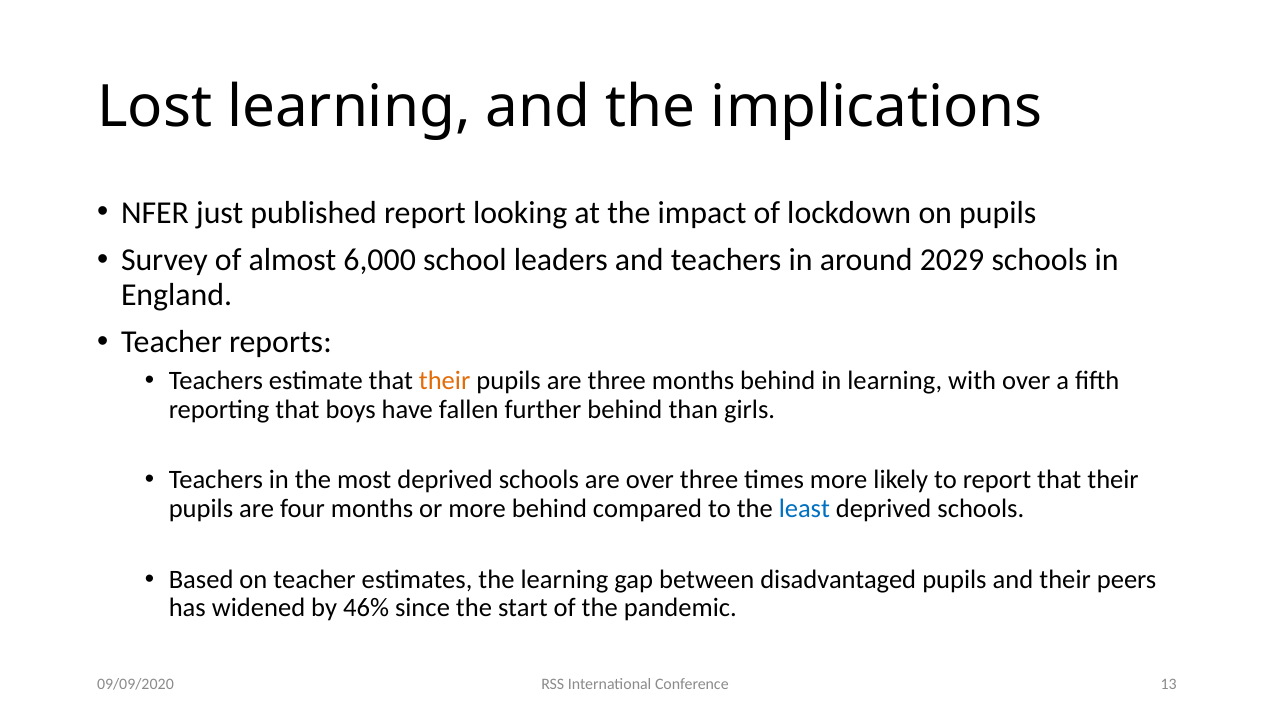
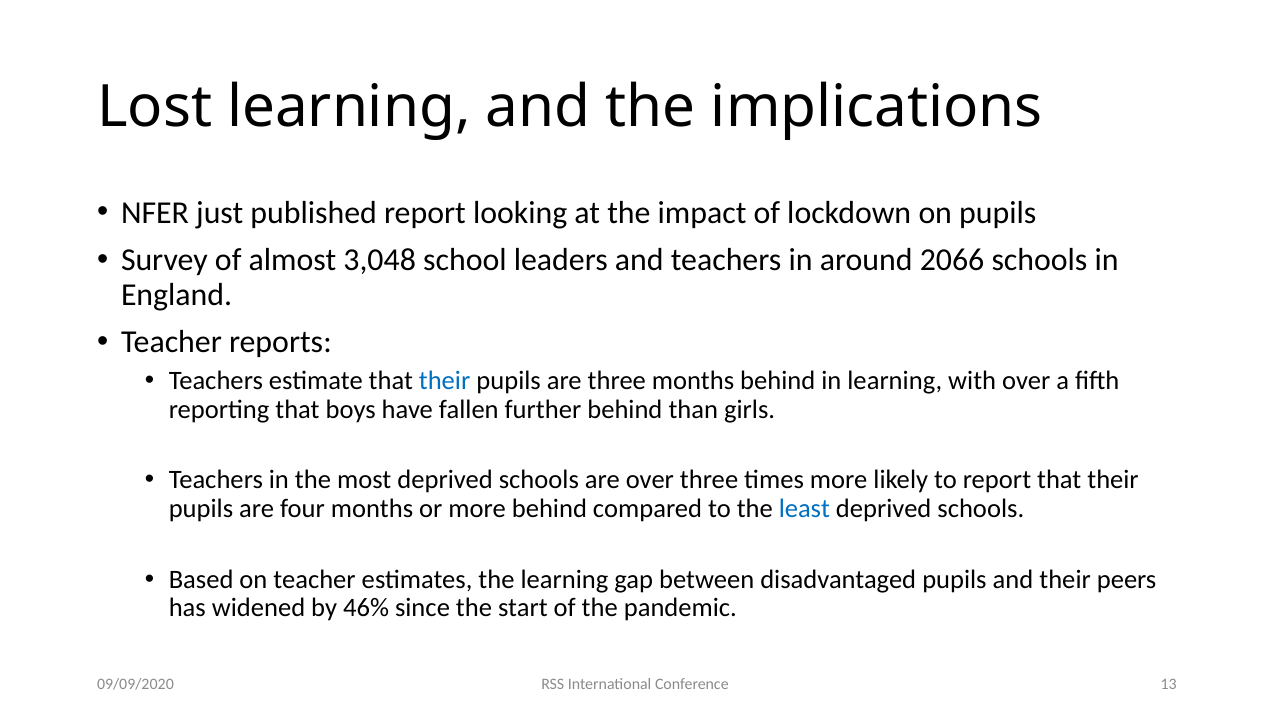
6,000: 6,000 -> 3,048 (380, 260)
2029: 2029 -> 2066 (952, 260)
their colour: orange -> blue (445, 380)
